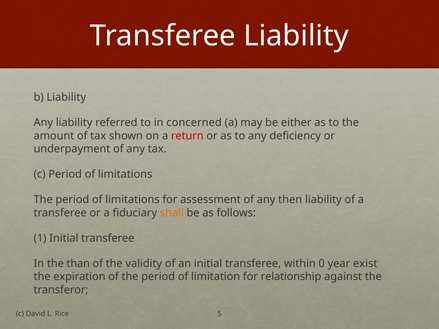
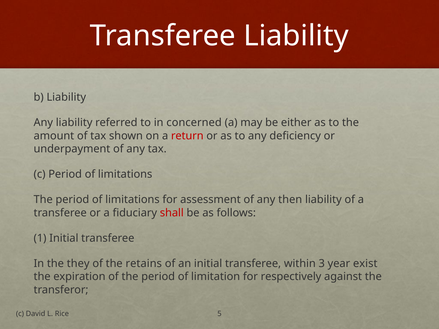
shall colour: orange -> red (172, 213)
than: than -> they (78, 264)
validity: validity -> retains (144, 264)
0: 0 -> 3 (322, 264)
relationship: relationship -> respectively (291, 277)
